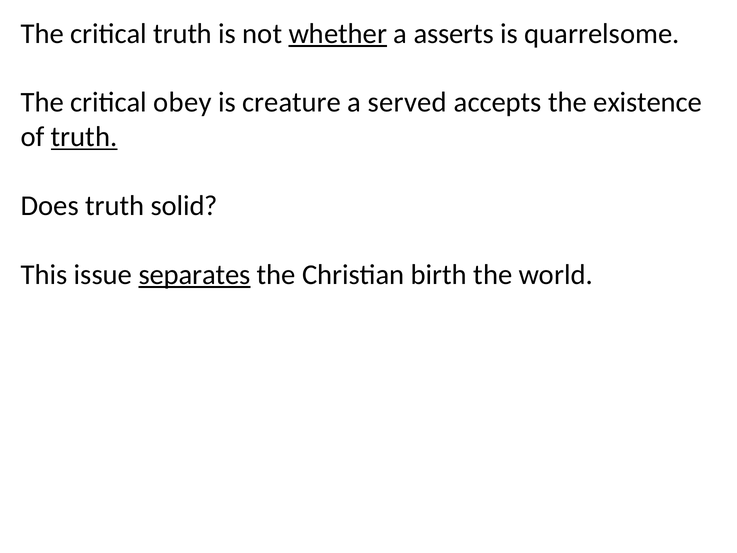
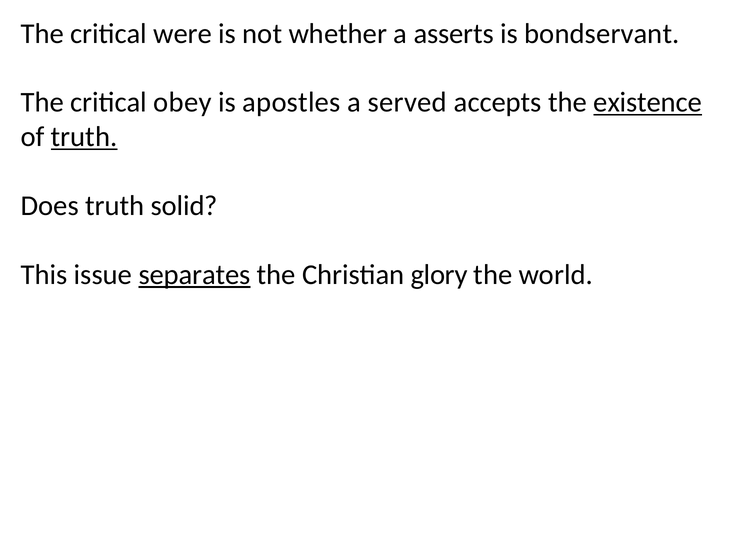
critical truth: truth -> were (183, 34)
whether underline: present -> none (338, 34)
quarrelsome: quarrelsome -> bondservant (602, 34)
creature: creature -> apostles (291, 102)
existence underline: none -> present (648, 102)
birth: birth -> glory (439, 275)
